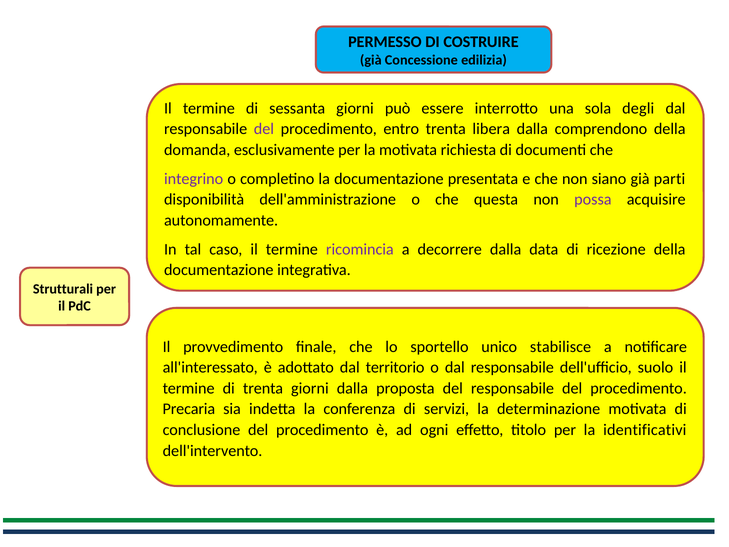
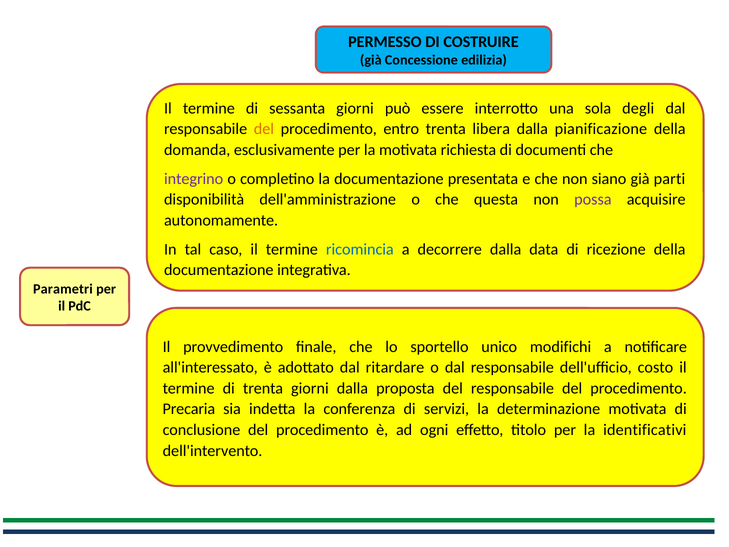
del colour: purple -> orange (264, 129)
comprendono: comprendono -> pianificazione (601, 129)
ricomincia colour: purple -> blue (360, 249)
Strutturali: Strutturali -> Parametri (63, 289)
stabilisce: stabilisce -> modifichi (561, 347)
territorio: territorio -> ritardare (395, 367)
suolo: suolo -> costo (655, 367)
